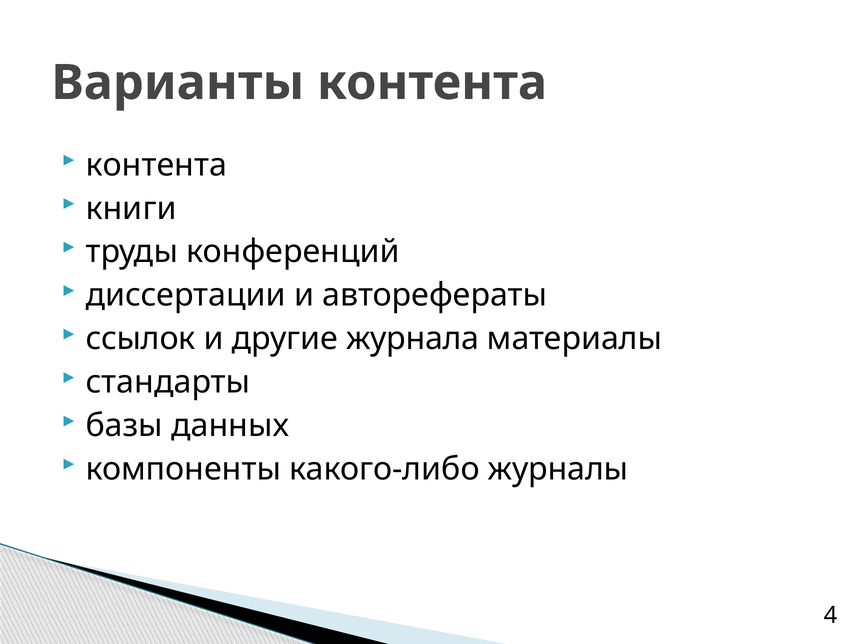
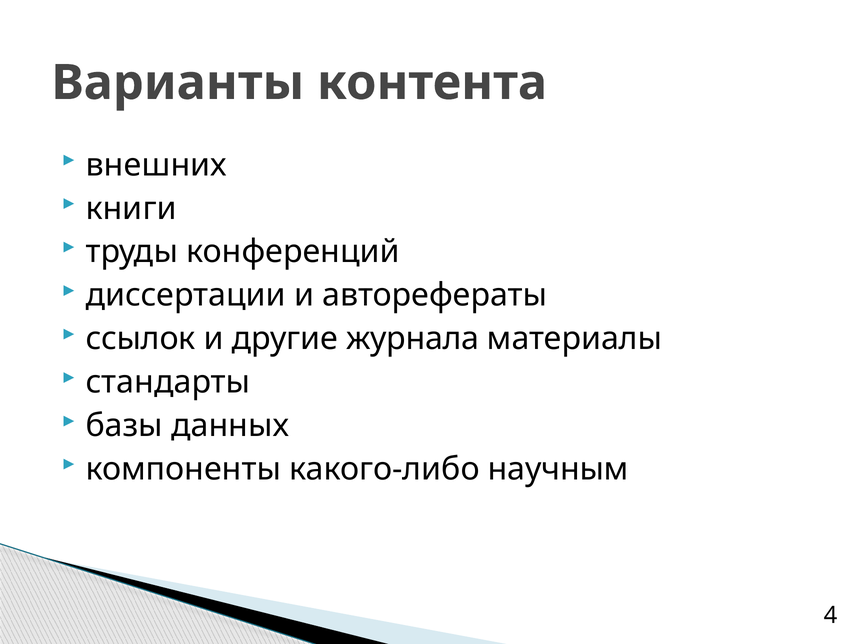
контента: контента -> внешних (156, 165)
журналы: журналы -> научным (558, 469)
